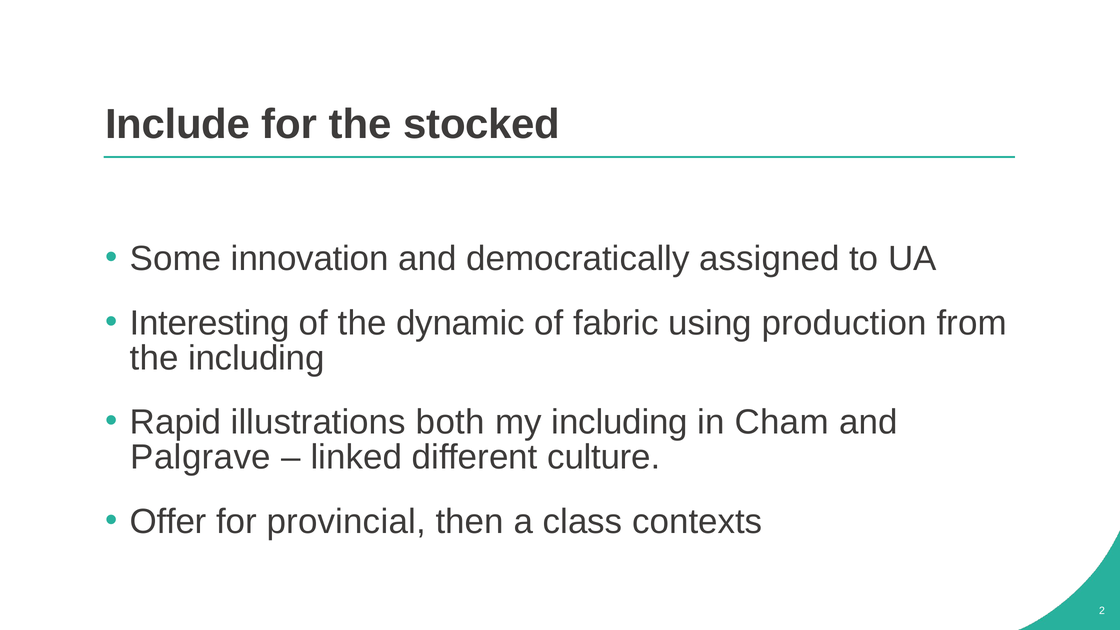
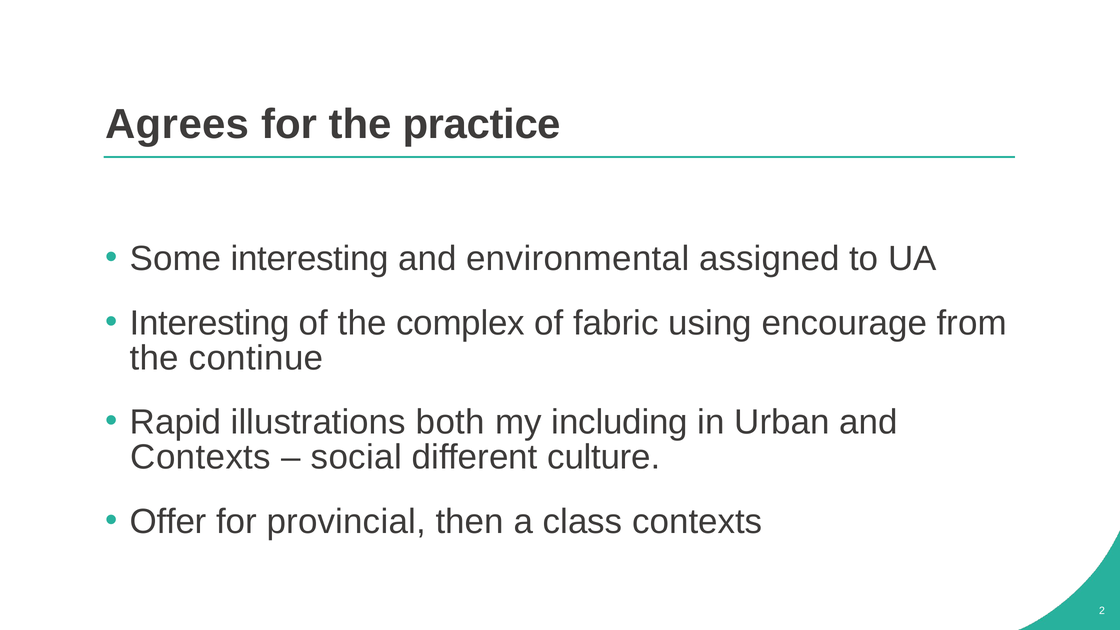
Include: Include -> Agrees (177, 124)
stocked: stocked -> practice (482, 124)
Some innovation: innovation -> interesting (310, 259)
democratically: democratically -> environmental (578, 259)
dynamic: dynamic -> complex (460, 323)
production: production -> encourage (844, 323)
the including: including -> continue (256, 358)
Cham: Cham -> Urban (782, 422)
Palgrave: Palgrave -> Contexts (201, 457)
linked: linked -> social (356, 457)
